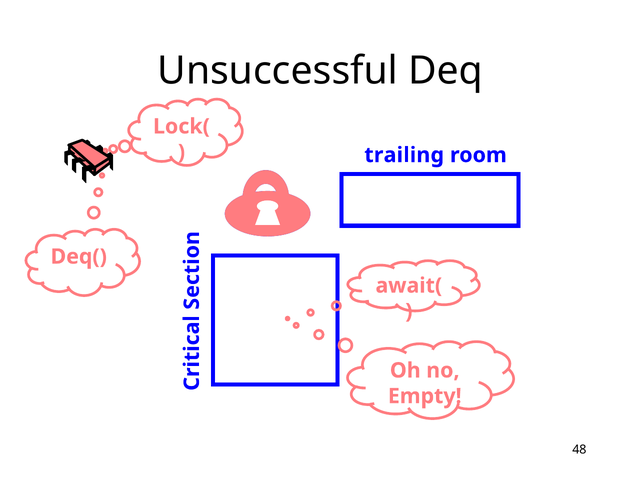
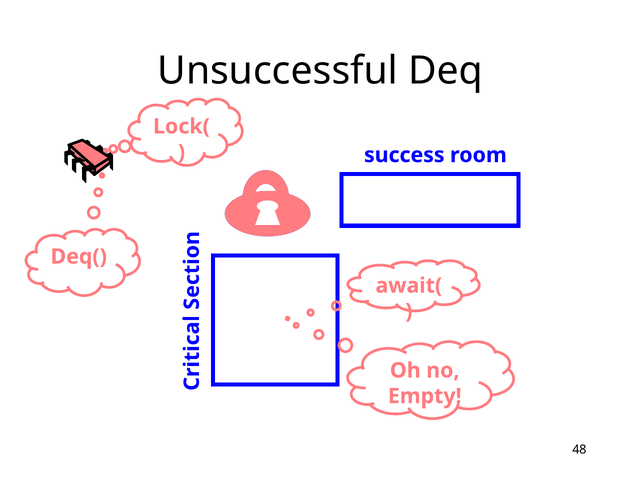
trailing: trailing -> success (404, 155)
